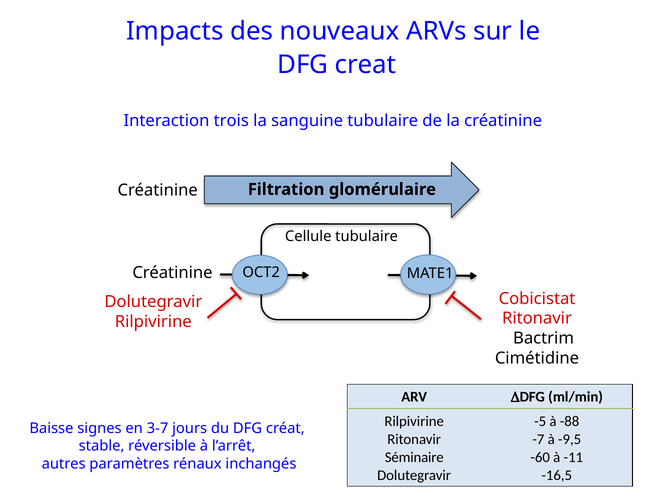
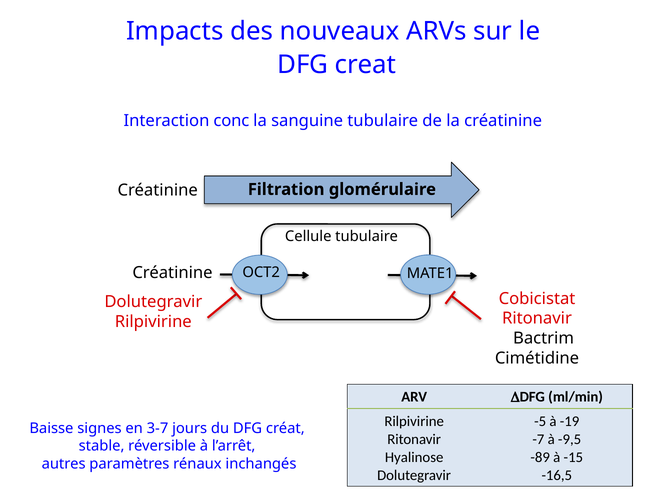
trois: trois -> conc (231, 121)
-88: -88 -> -19 (570, 422)
Séminaire: Séminaire -> Hyalinose (414, 458)
-60: -60 -> -89 (540, 458)
-11: -11 -> -15 (573, 458)
